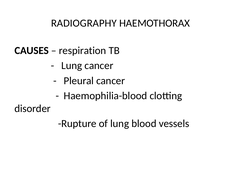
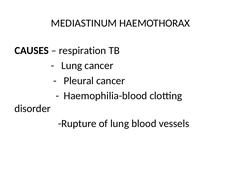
RADIOGRAPHY: RADIOGRAPHY -> MEDIASTINUM (84, 23)
